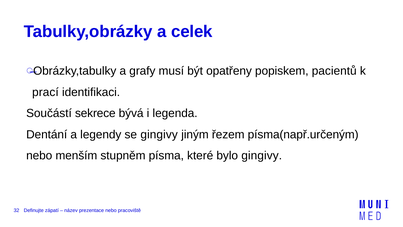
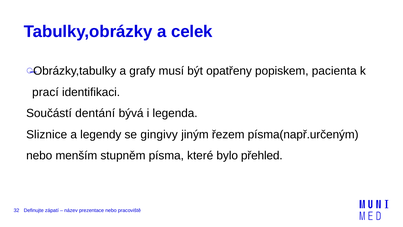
pacientů: pacientů -> pacienta (334, 71)
sekrece: sekrece -> dentání (95, 113)
Dentání: Dentání -> Sliznice (47, 134)
bylo gingivy: gingivy -> přehled (262, 156)
